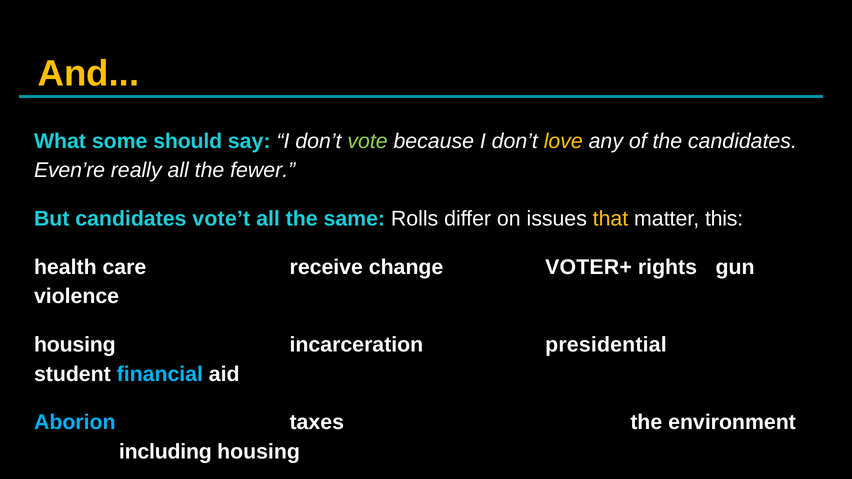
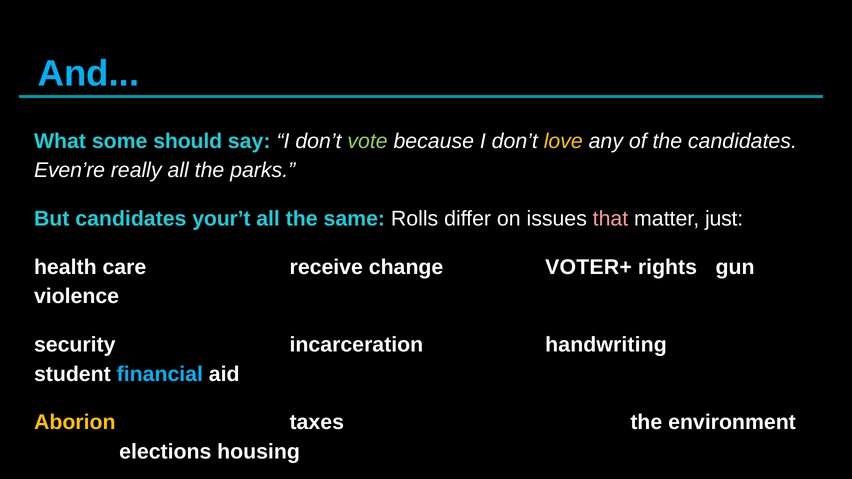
And colour: yellow -> light blue (88, 74)
fewer: fewer -> parks (263, 171)
vote’t: vote’t -> your’t (221, 219)
that colour: yellow -> pink (610, 219)
this: this -> just (724, 219)
housing: housing -> security (75, 345)
presidential: presidential -> handwriting (606, 345)
Aborion colour: light blue -> yellow (75, 423)
including: including -> elections (165, 452)
